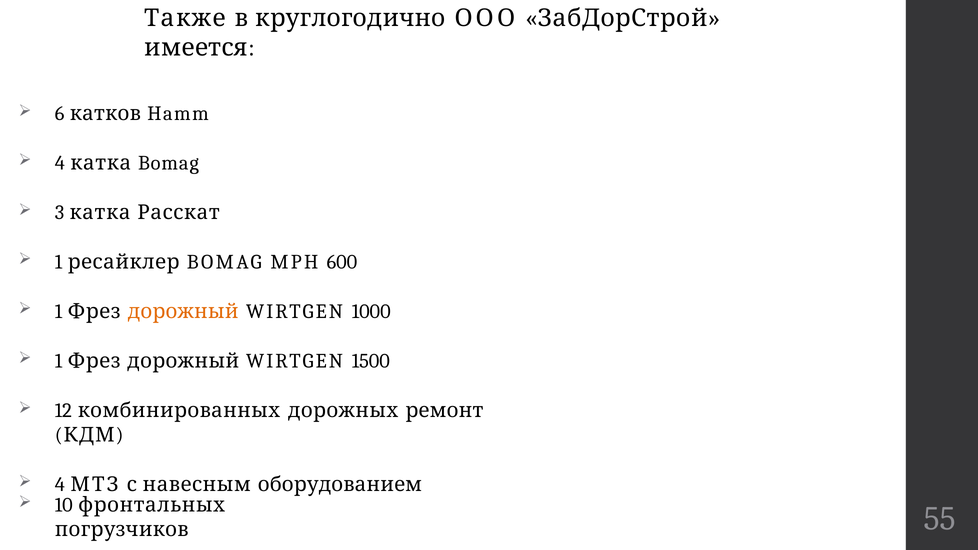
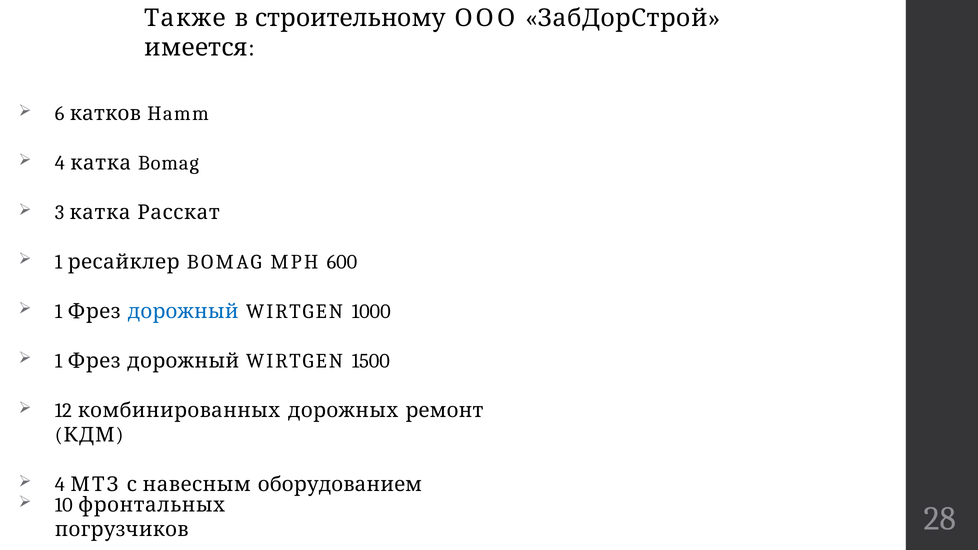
круглогодично: круглогодично -> строительному (351, 18)
дорожный colour: orange -> blue (183, 312)
55: 55 -> 28 (940, 519)
